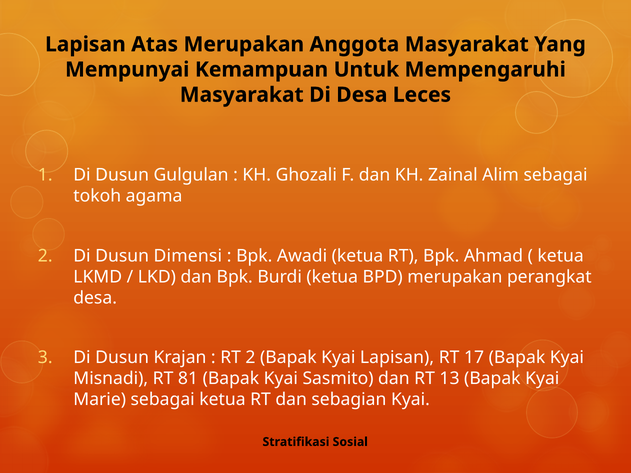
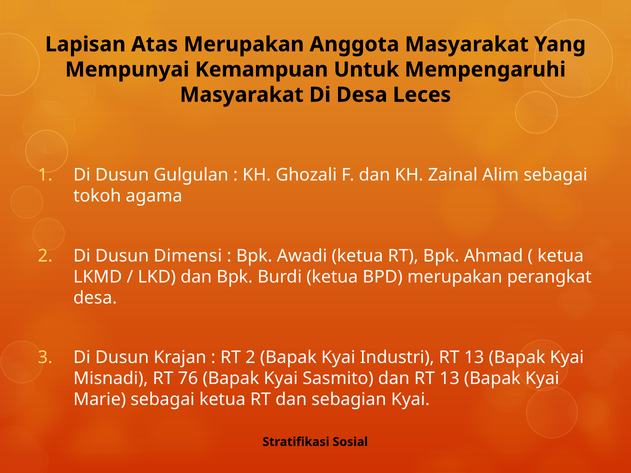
Kyai Lapisan: Lapisan -> Industri (397, 358)
17: 17 -> 13 (474, 358)
81: 81 -> 76 (188, 379)
